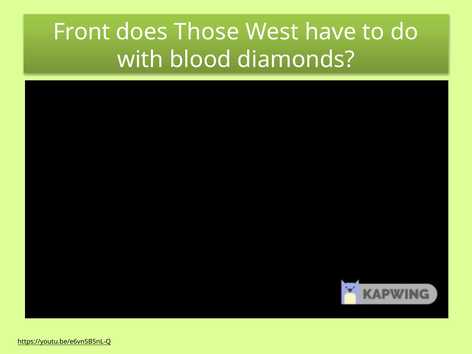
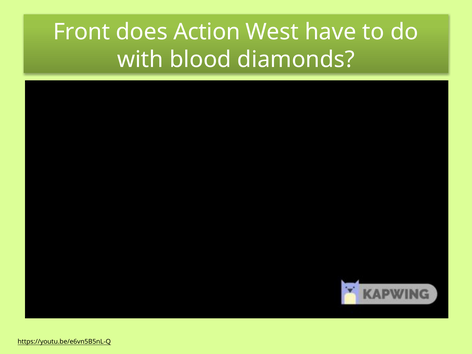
Those: Those -> Action (207, 32)
